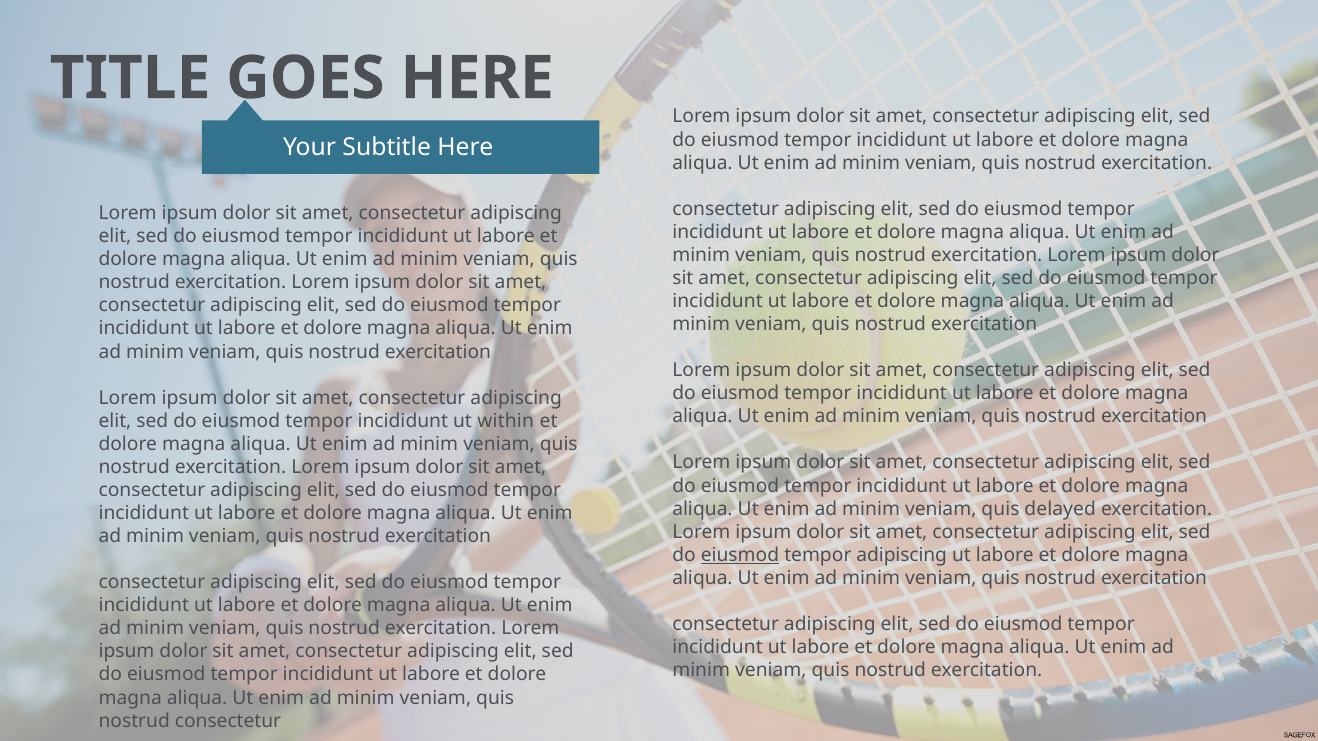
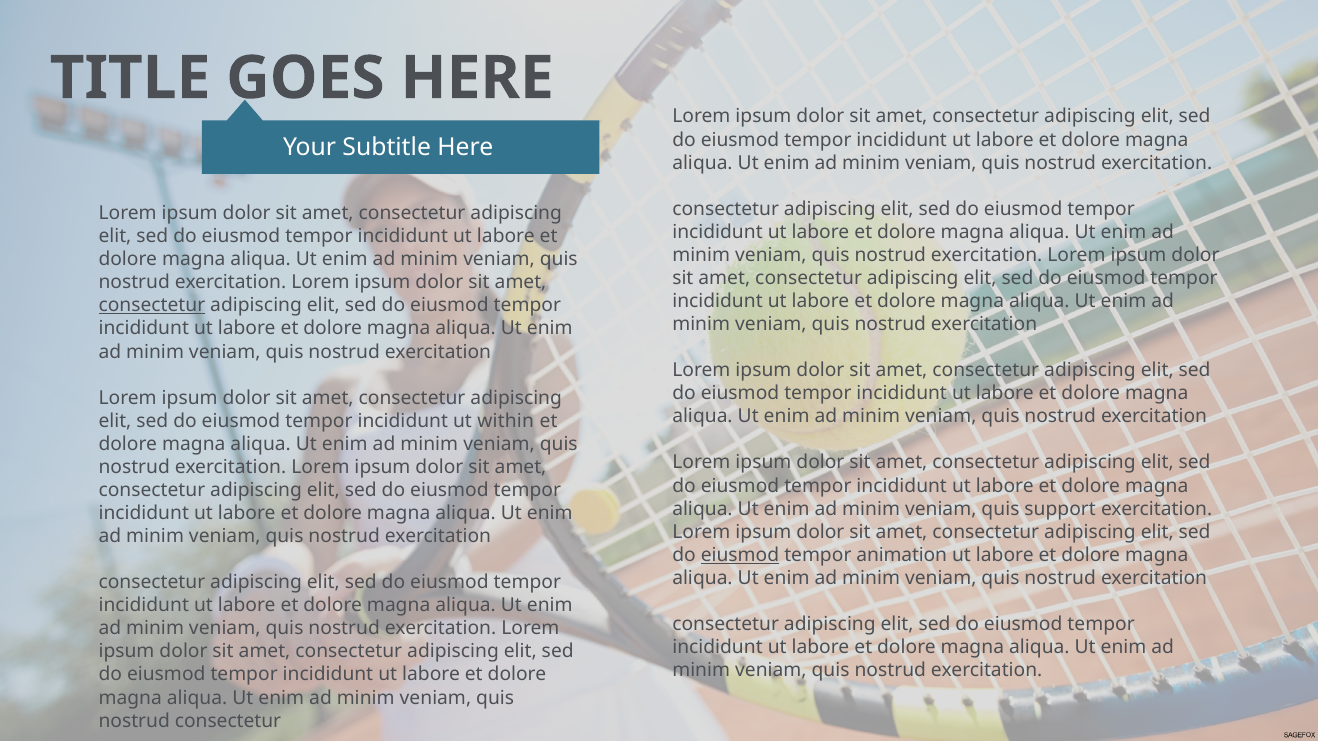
consectetur underline: none -> present (152, 306)
delayed: delayed -> support (1060, 509)
tempor adipiscing: adipiscing -> animation (902, 555)
